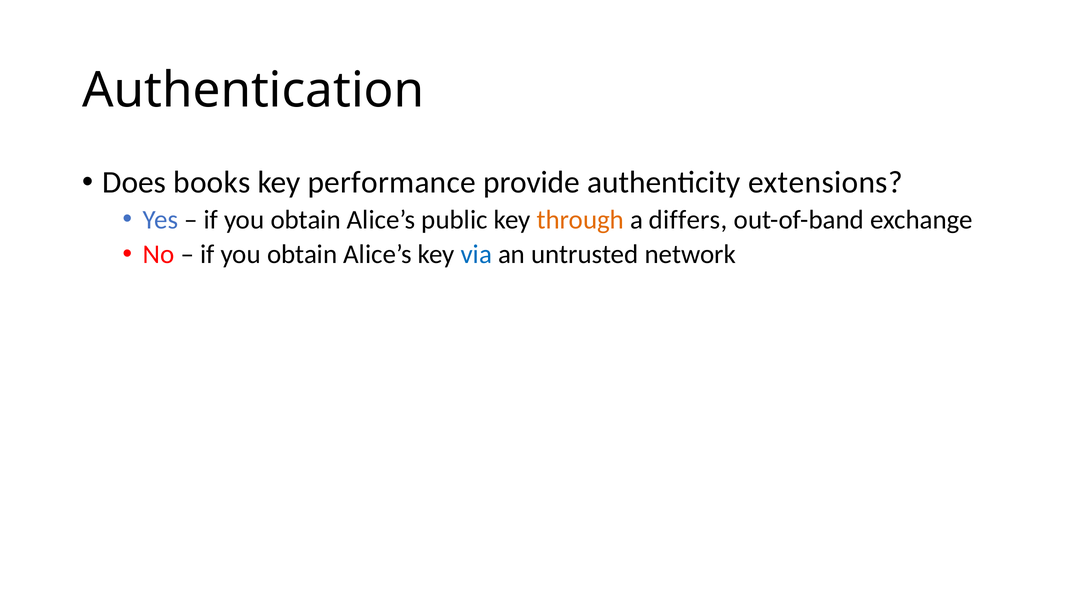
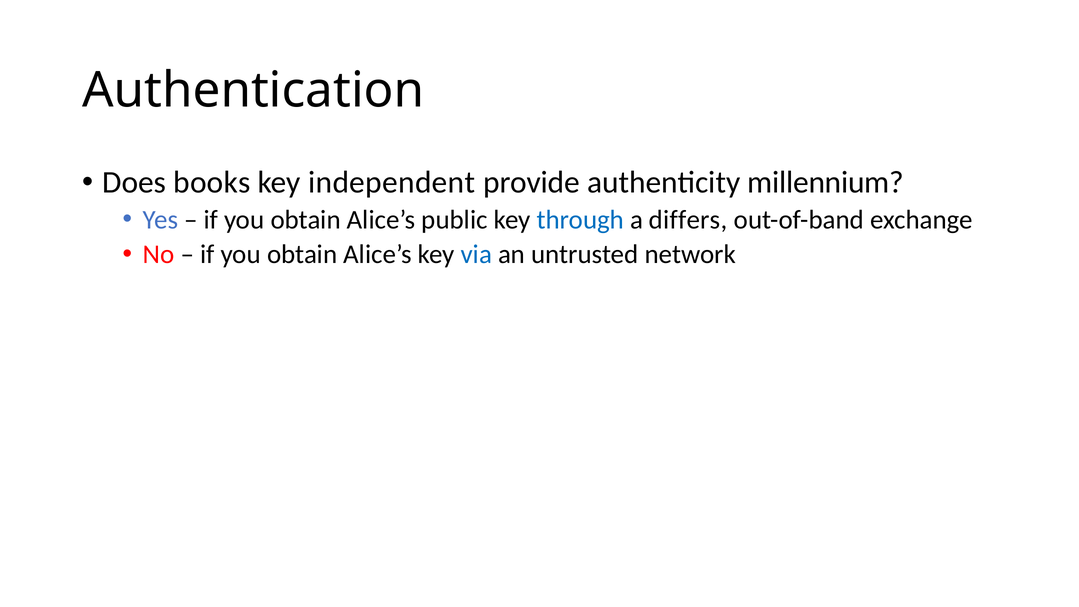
performance: performance -> independent (392, 182)
extensions: extensions -> millennium (826, 182)
through colour: orange -> blue (580, 220)
